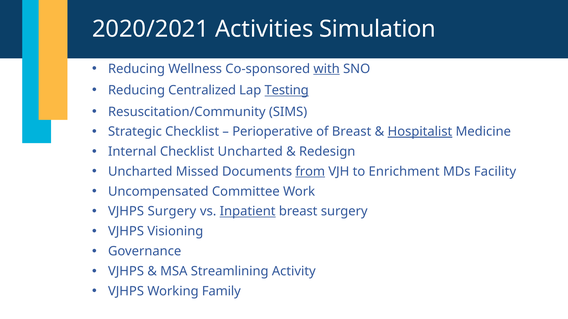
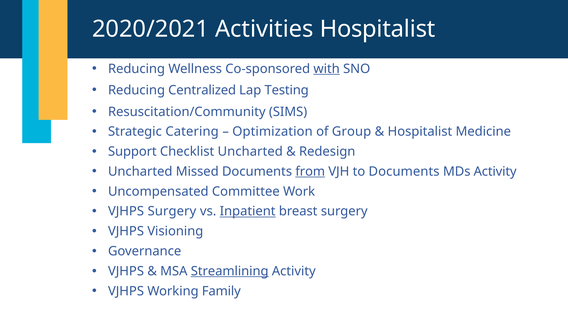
Activities Simulation: Simulation -> Hospitalist (378, 29)
Testing underline: present -> none (287, 90)
Strategic Checklist: Checklist -> Catering (192, 132)
Perioperative: Perioperative -> Optimization (272, 132)
of Breast: Breast -> Group (352, 132)
Hospitalist underline: present -> none (420, 132)
Internal: Internal -> Support (132, 152)
to Enrichment: Enrichment -> Documents (404, 172)
MDs Facility: Facility -> Activity (495, 172)
Streamlining underline: none -> present (230, 272)
